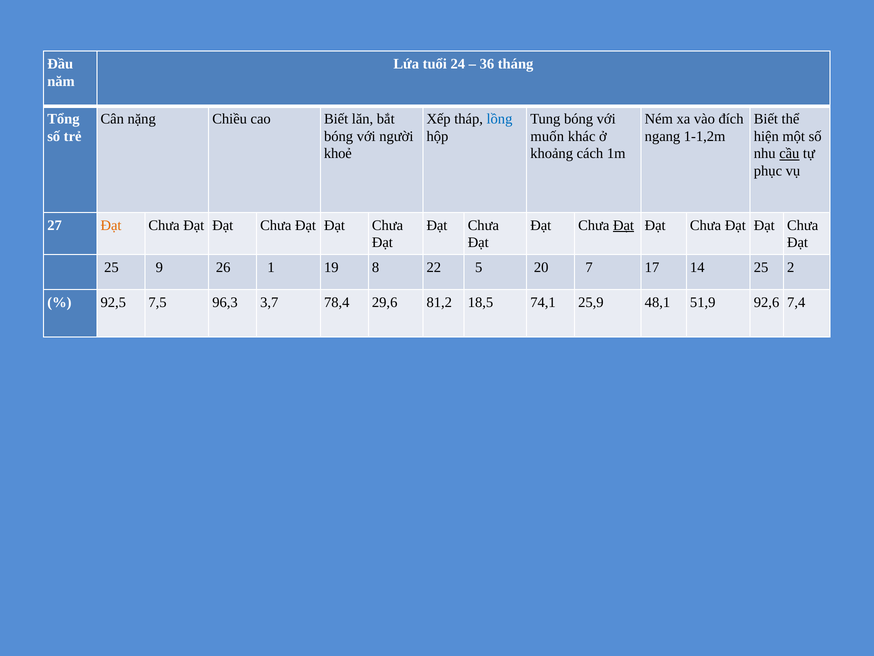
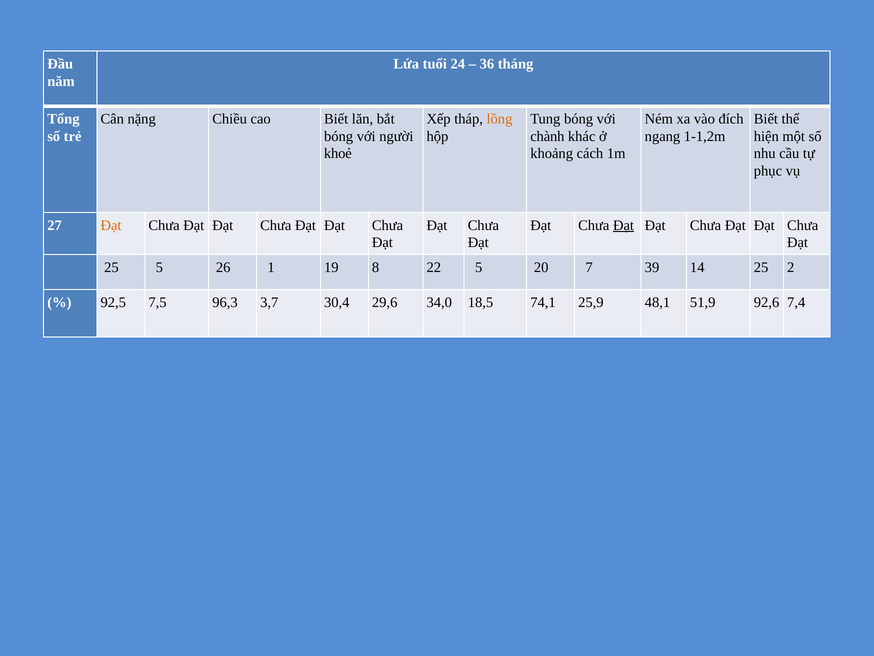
lồng colour: blue -> orange (499, 119)
muốn: muốn -> chành (547, 136)
cầu underline: present -> none (789, 154)
25 9: 9 -> 5 (159, 267)
17: 17 -> 39 (652, 267)
78,4: 78,4 -> 30,4 (337, 302)
81,2: 81,2 -> 34,0 (439, 302)
